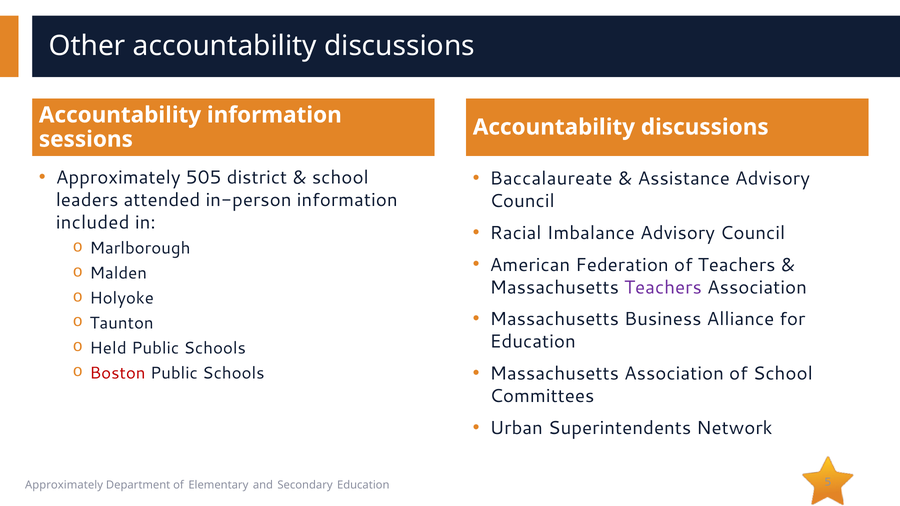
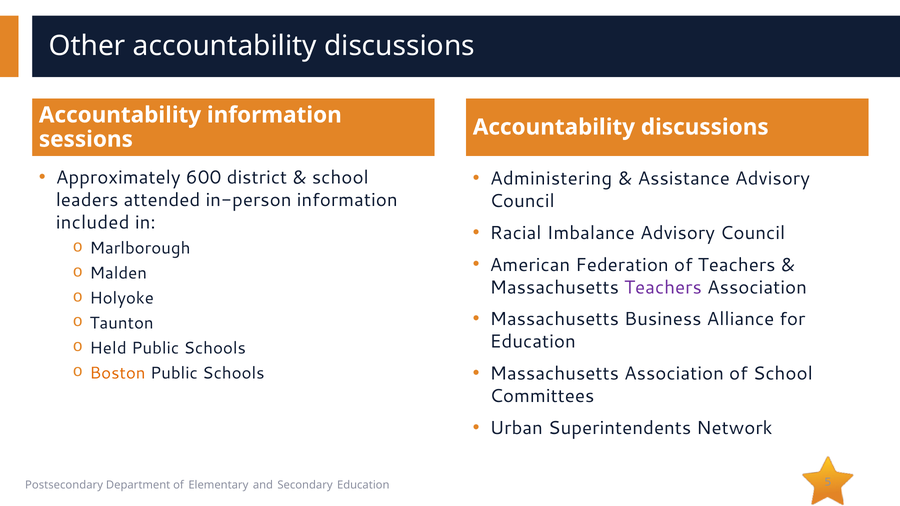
505: 505 -> 600 (204, 178)
Baccalaureate: Baccalaureate -> Administering (551, 179)
Boston colour: red -> orange (118, 373)
Approximately: Approximately -> Postsecondary (64, 485)
